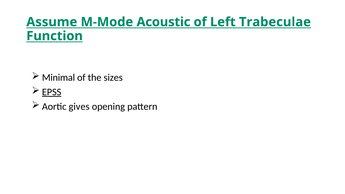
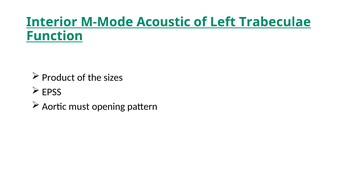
Assume: Assume -> Interior (52, 22)
Minimal: Minimal -> Product (58, 78)
EPSS underline: present -> none (52, 92)
gives: gives -> must (79, 107)
